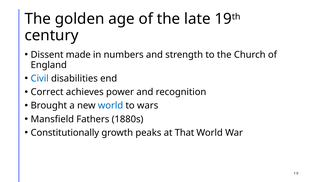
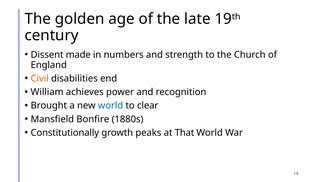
Civil colour: blue -> orange (40, 78)
Correct: Correct -> William (47, 92)
wars: wars -> clear (148, 105)
Fathers: Fathers -> Bonfire (93, 119)
